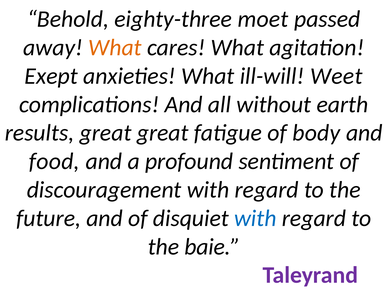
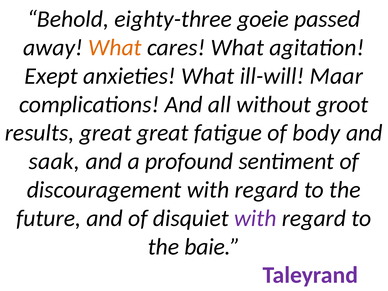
moet: moet -> goeie (263, 19)
Weet: Weet -> Maar (336, 76)
earth: earth -> groot (342, 104)
food: food -> saak (54, 161)
with colour: blue -> purple (255, 218)
